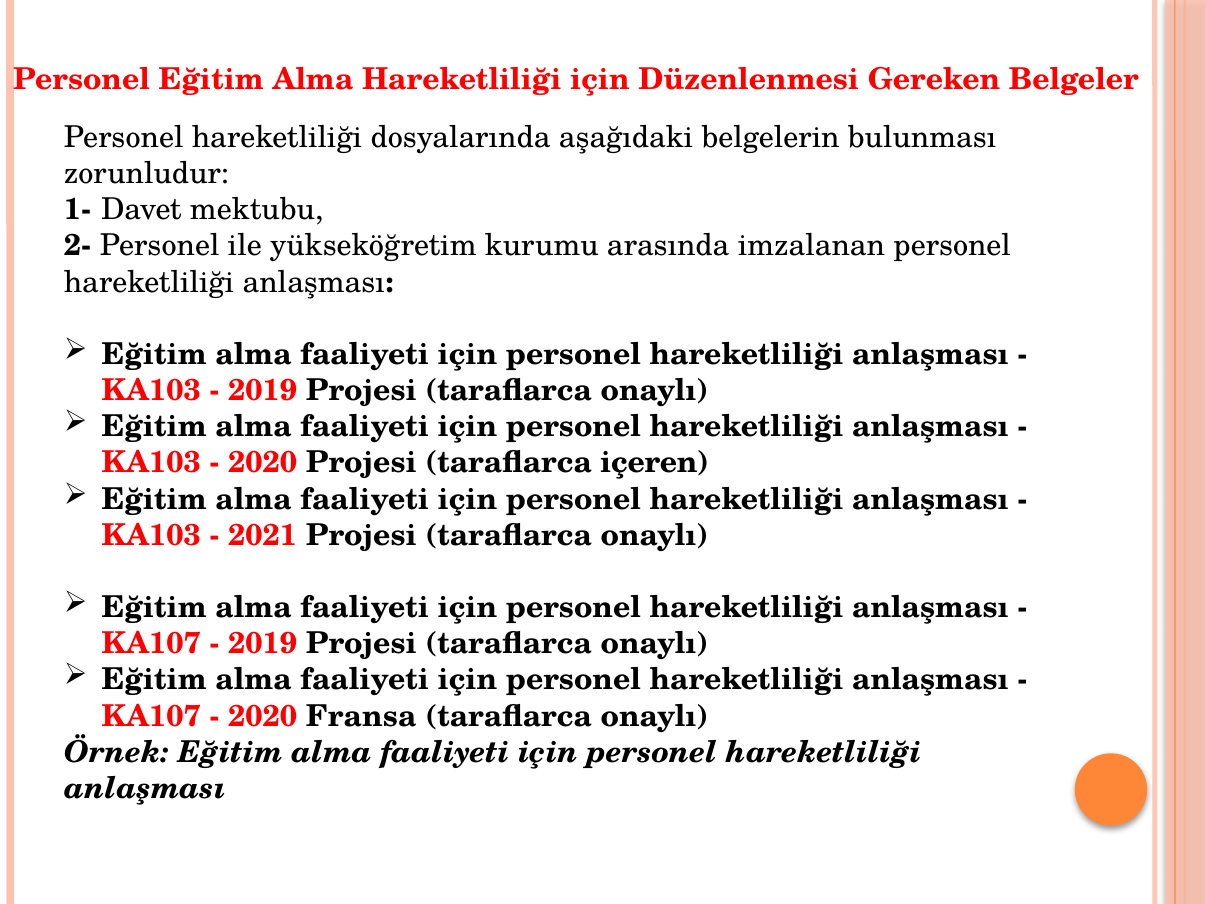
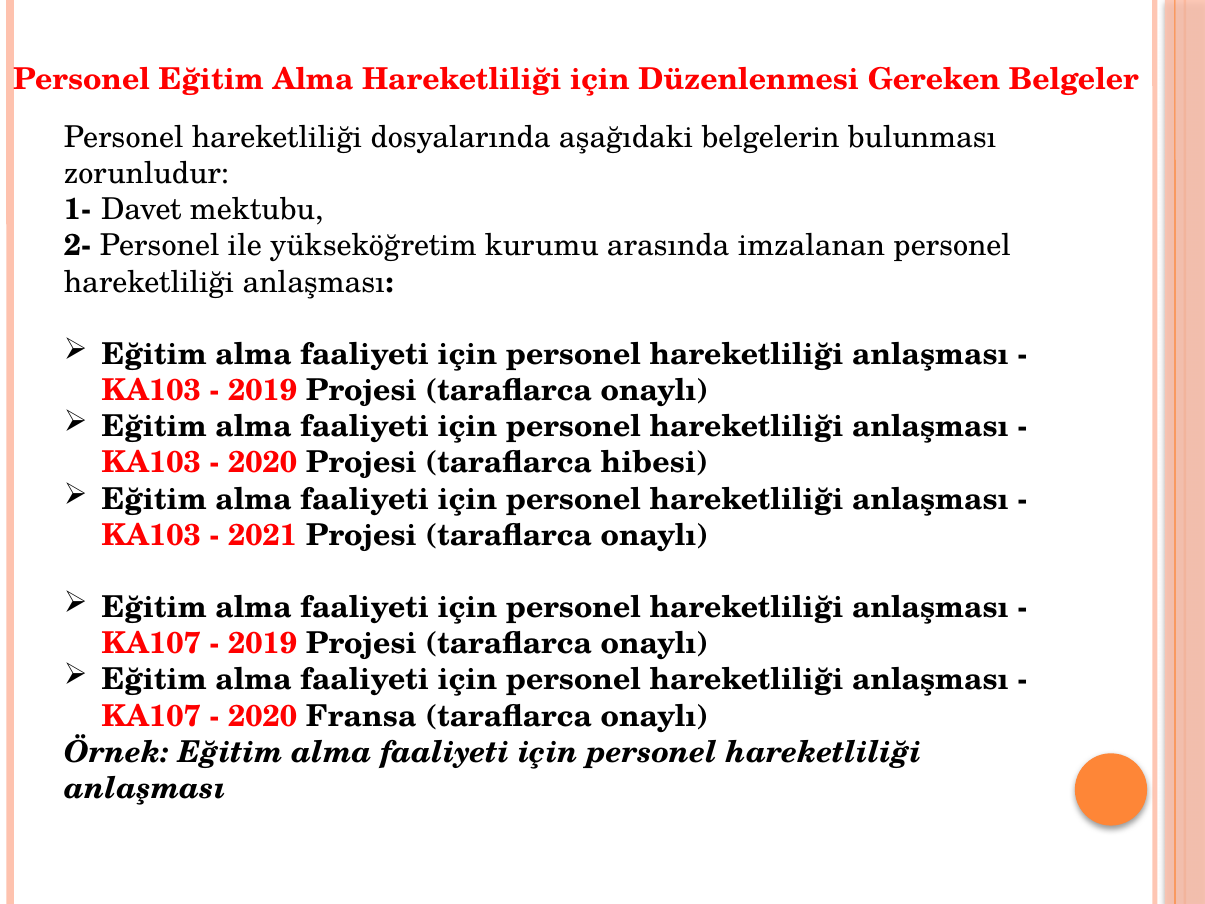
içeren: içeren -> hibesi (654, 463)
